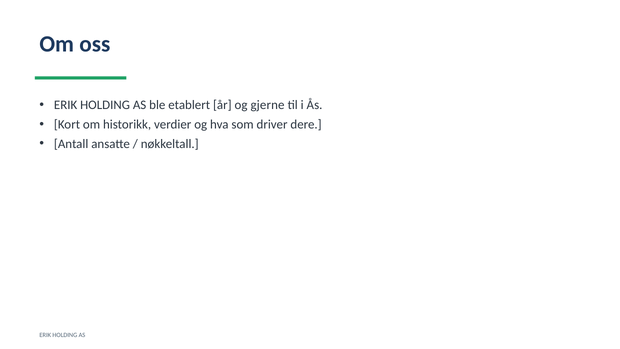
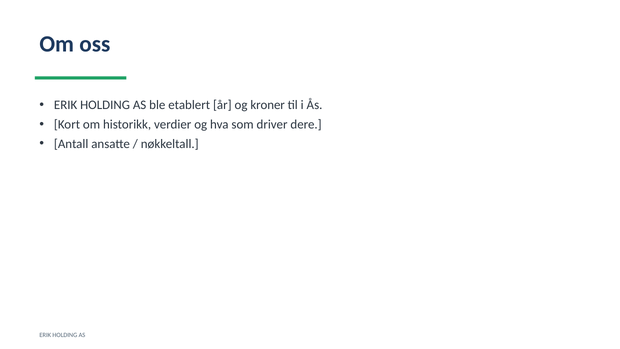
gjerne: gjerne -> kroner (268, 105)
